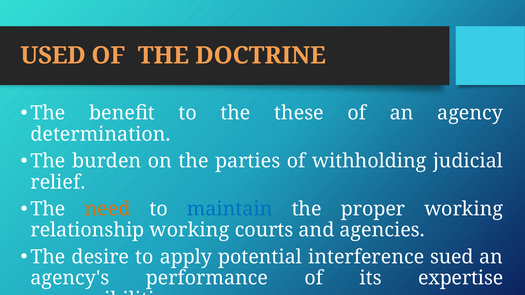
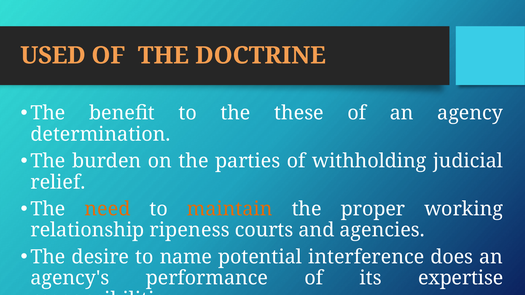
maintain colour: blue -> orange (230, 209)
relationship working: working -> ripeness (190, 230)
apply: apply -> name (186, 257)
sued: sued -> does (452, 257)
